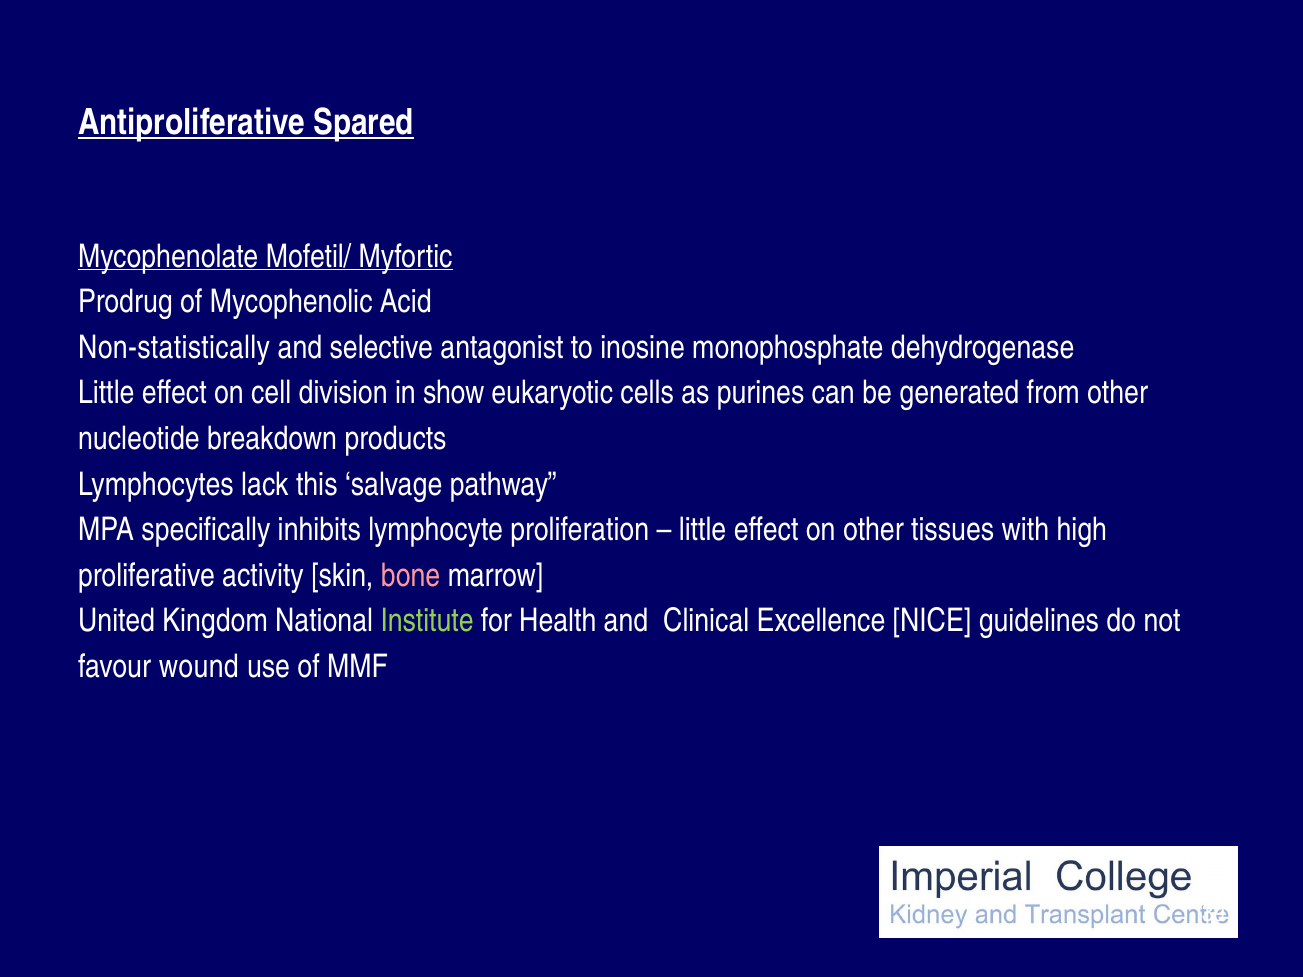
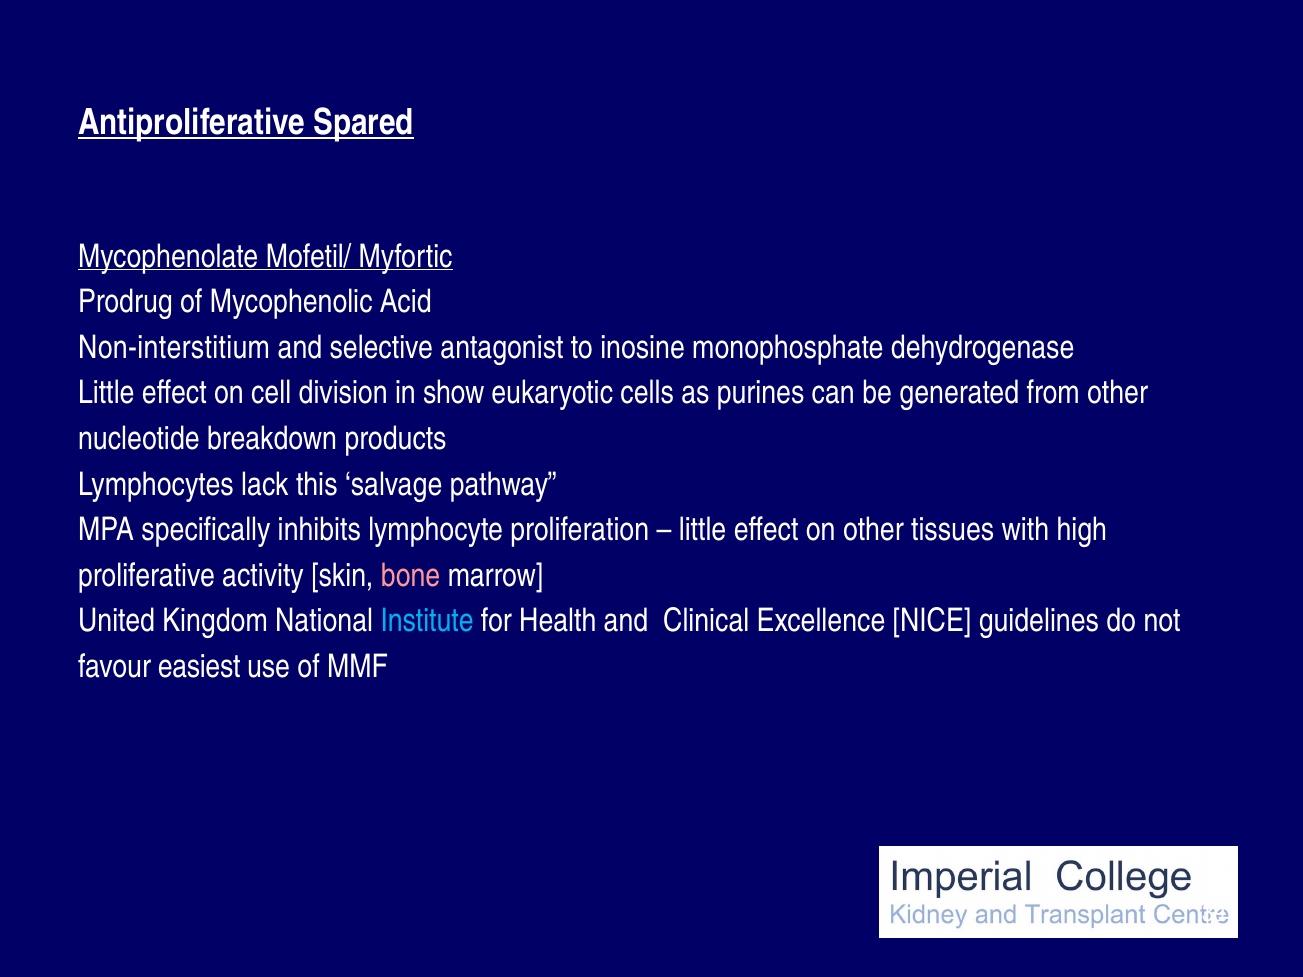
Non-statistically: Non-statistically -> Non-interstitium (174, 348)
Institute colour: light green -> light blue (427, 621)
wound: wound -> easiest (199, 667)
